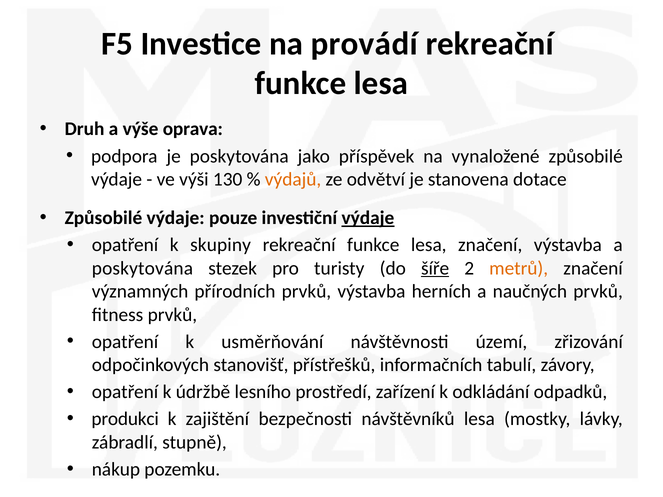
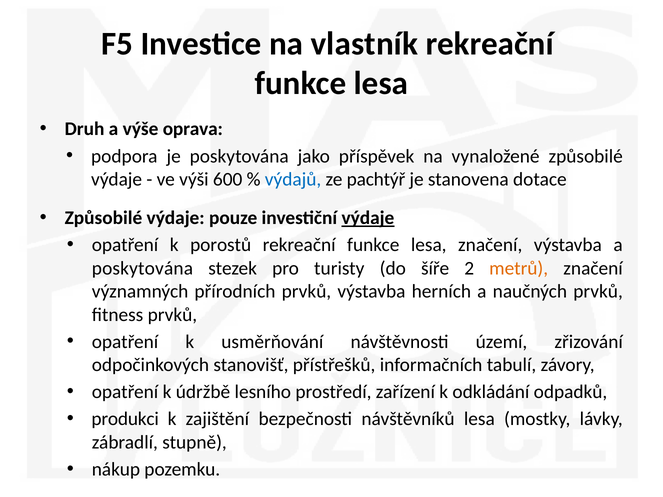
provádí: provádí -> vlastník (364, 44)
130: 130 -> 600 (228, 179)
výdajů colour: orange -> blue (293, 179)
odvětví: odvětví -> pachtýř (376, 179)
skupiny: skupiny -> porostů (221, 245)
šíře underline: present -> none (435, 268)
